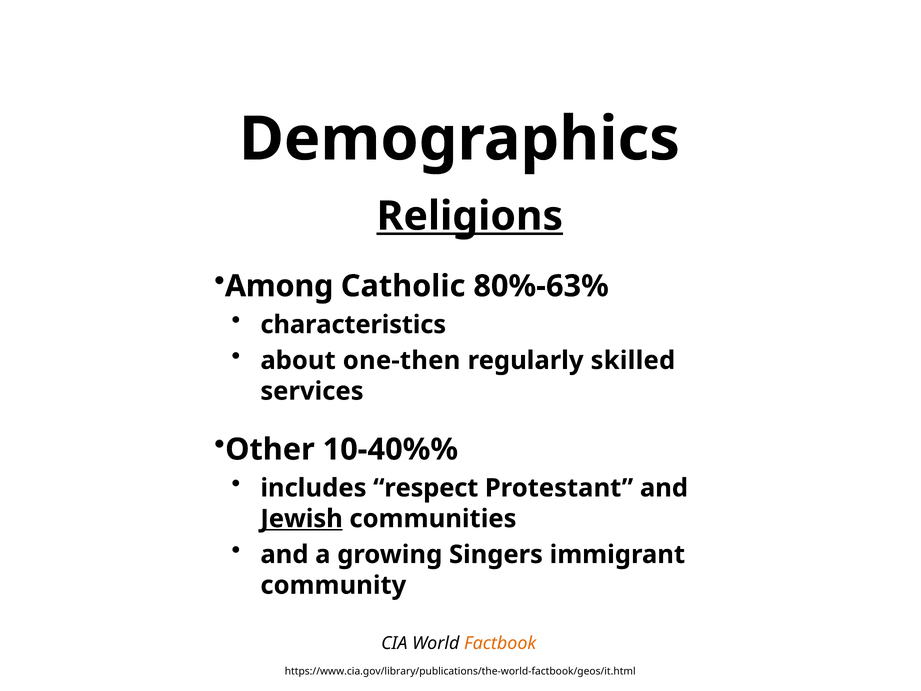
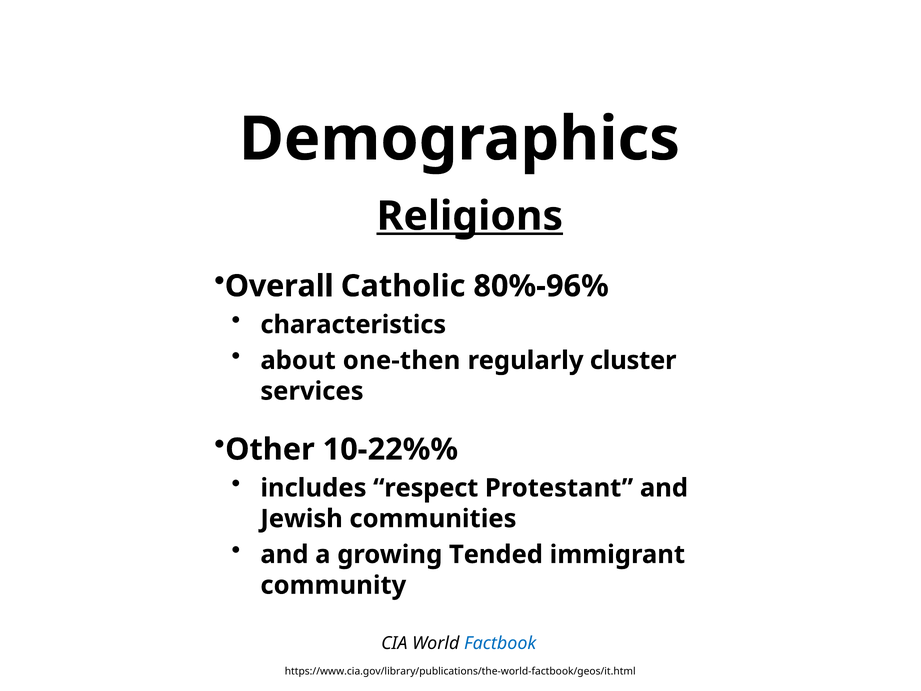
Among: Among -> Overall (279, 286)
80%-63%: 80%-63% -> 80%-96% (541, 286)
skilled: skilled -> cluster (633, 360)
10-40%%: 10-40%% -> 10-22%% (390, 449)
Jewish underline: present -> none (302, 519)
Singers: Singers -> Tended (496, 554)
Factbook colour: orange -> blue (500, 643)
